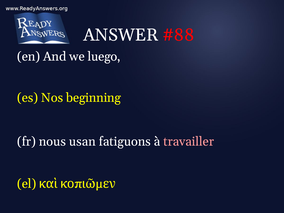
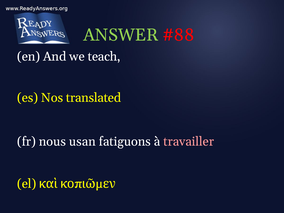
ANSWER colour: white -> light green (121, 35)
luego: luego -> teach (104, 57)
beginning: beginning -> translated (94, 98)
